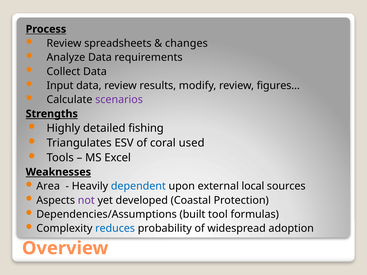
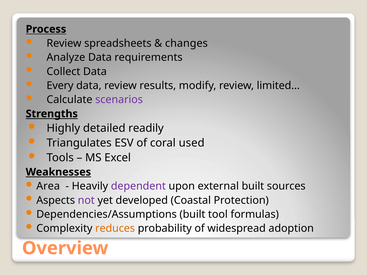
Input: Input -> Every (60, 86)
figures…: figures… -> limited… (278, 86)
fishing: fishing -> readily (146, 128)
dependent colour: blue -> purple (138, 186)
external local: local -> built (253, 186)
reduces colour: blue -> orange (115, 229)
